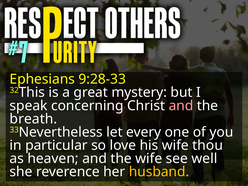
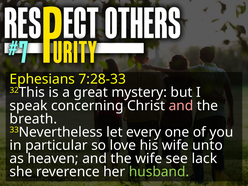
9:28-33: 9:28-33 -> 7:28-33 (102, 79)
thou: thou -> unto (208, 145)
well: well -> lack (204, 159)
husband colour: yellow -> light green (159, 172)
